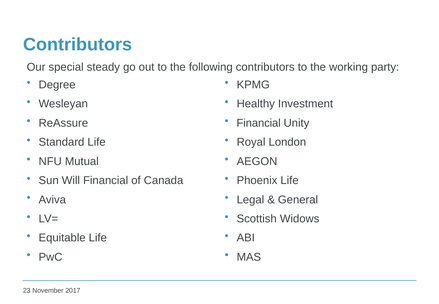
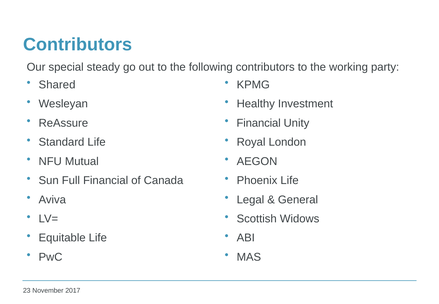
Degree: Degree -> Shared (57, 85)
Will: Will -> Full (71, 180)
